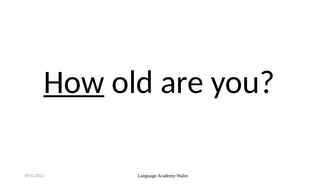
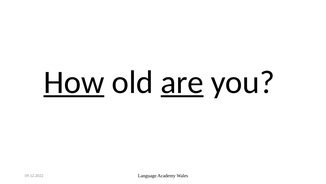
are underline: none -> present (182, 82)
